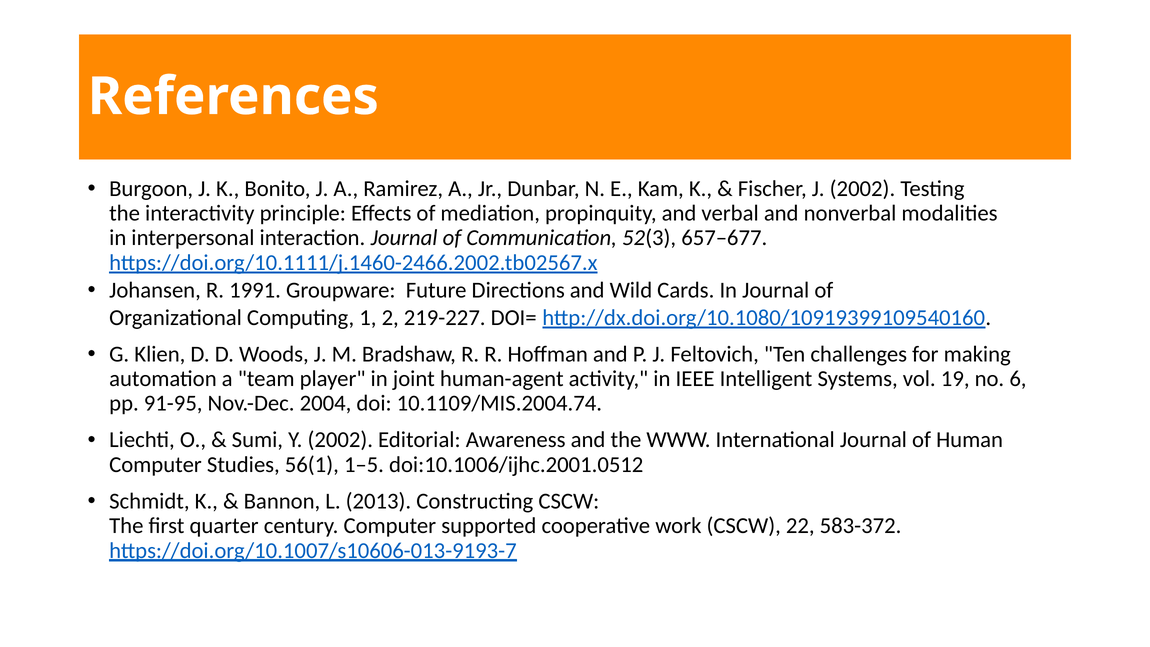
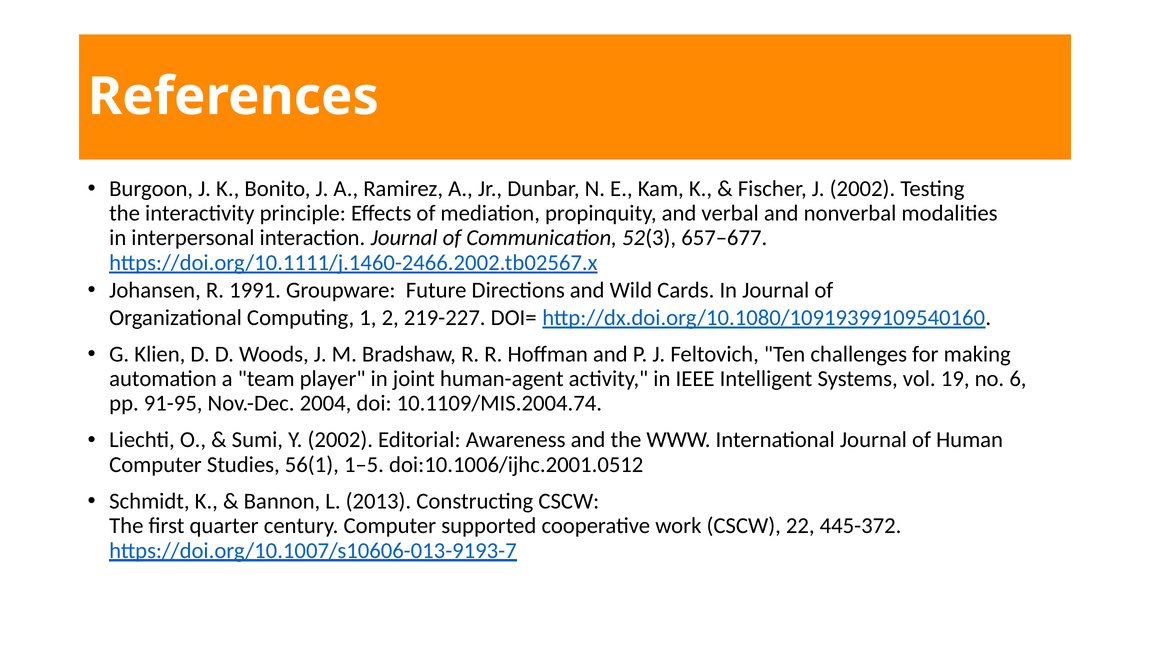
583-372: 583-372 -> 445-372 (861, 526)
